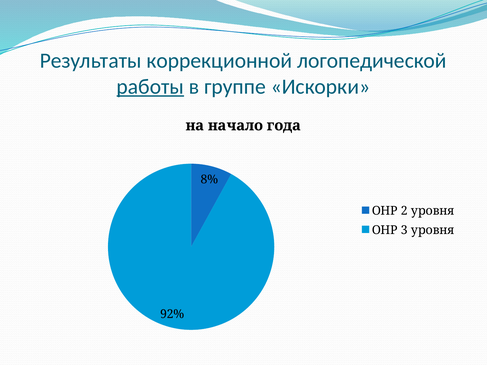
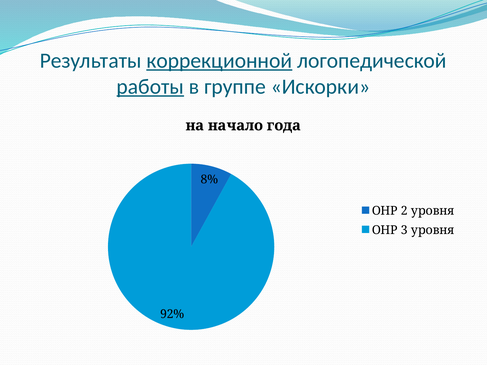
коррекционной underline: none -> present (219, 61)
